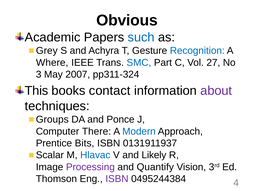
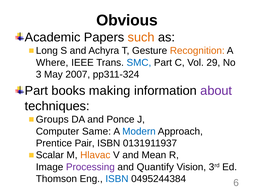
such colour: blue -> orange (141, 37)
Grey: Grey -> Long (47, 51)
Recognition colour: blue -> orange (197, 51)
27: 27 -> 29 (213, 62)
This: This -> Part (36, 91)
contact: contact -> making (110, 91)
There: There -> Same (97, 131)
Bits: Bits -> Pair (85, 143)
Hlavac colour: blue -> orange (95, 155)
Likely: Likely -> Mean (154, 155)
ISBN colour: purple -> blue (117, 178)
4: 4 -> 6 (236, 182)
